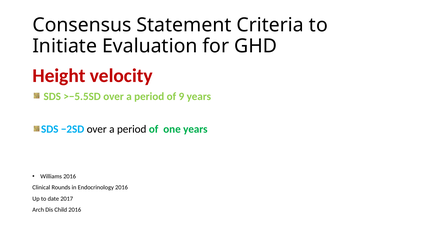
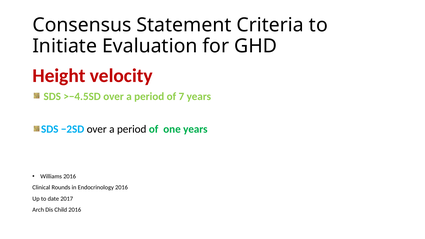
>−5.5SD: >−5.5SD -> >−4.5SD (82, 97)
9: 9 -> 7 (181, 97)
